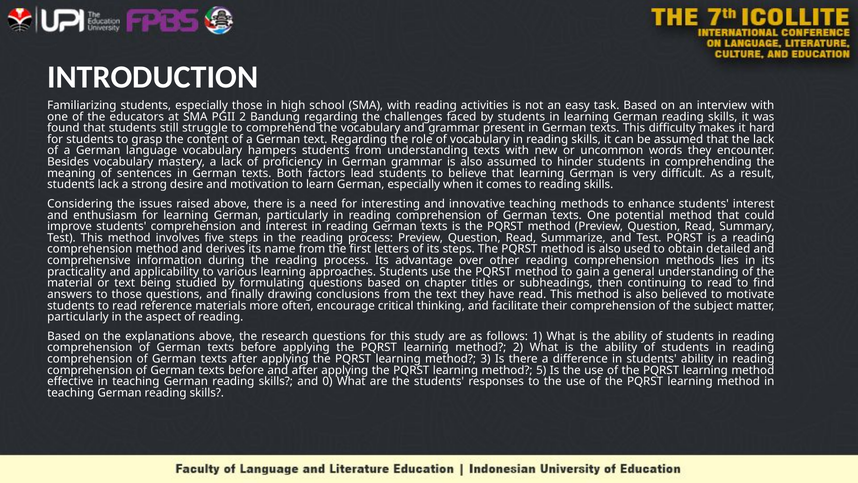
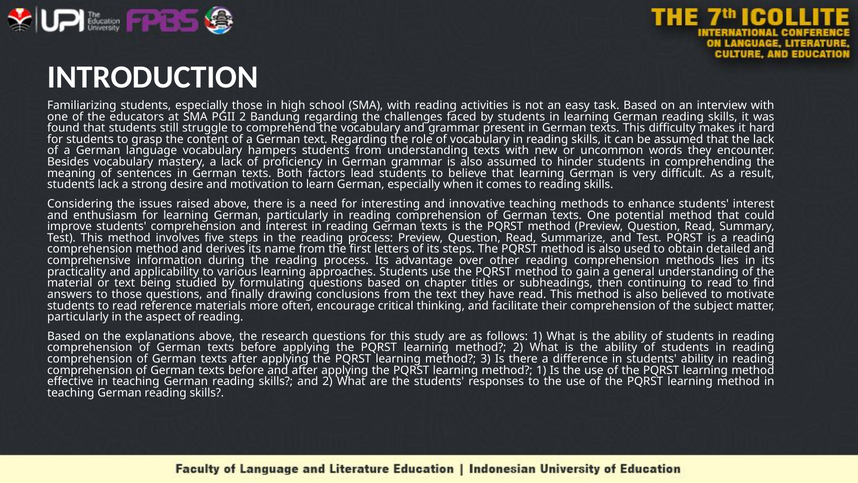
method 5: 5 -> 1 (541, 370)
and 0: 0 -> 2 (328, 381)
